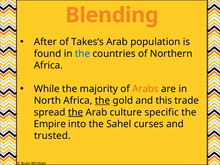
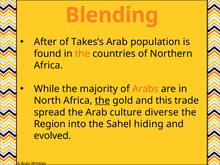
the colour: blue -> orange (82, 54)
the underline: present -> none (76, 112)
specific: specific -> diverse (162, 112)
Empire: Empire -> Region (50, 124)
curses: curses -> hiding (149, 124)
trusted: trusted -> evolved (52, 136)
